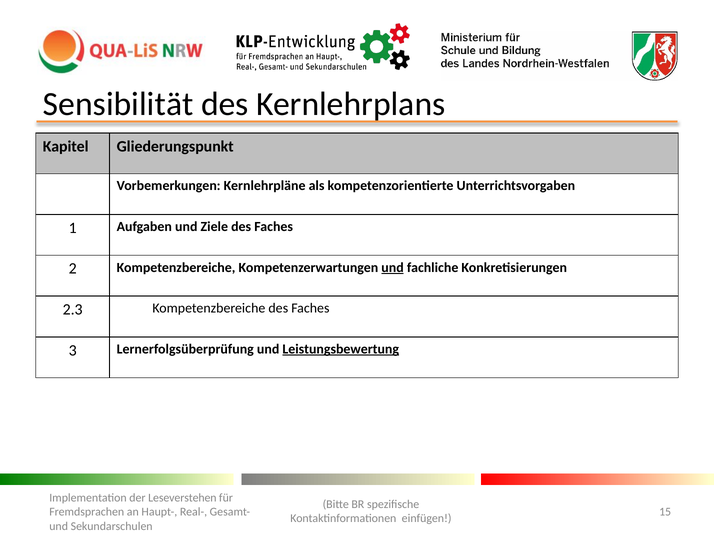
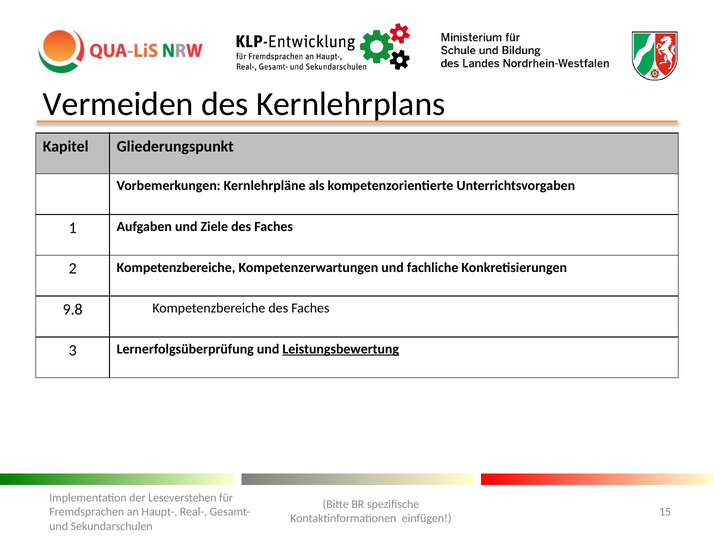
Sensibilität: Sensibilität -> Vermeiden (118, 104)
und underline: present -> none (393, 267)
2.3: 2.3 -> 9.8 (73, 309)
